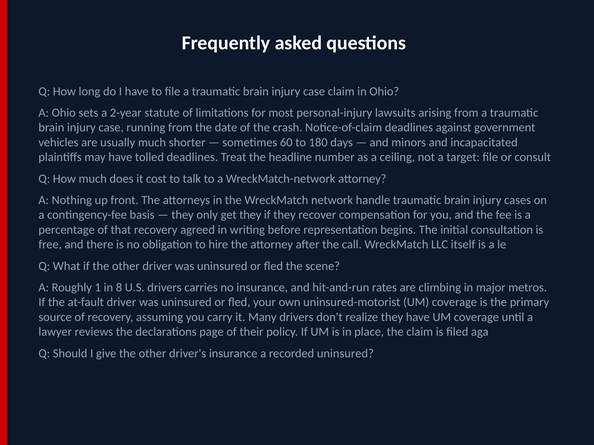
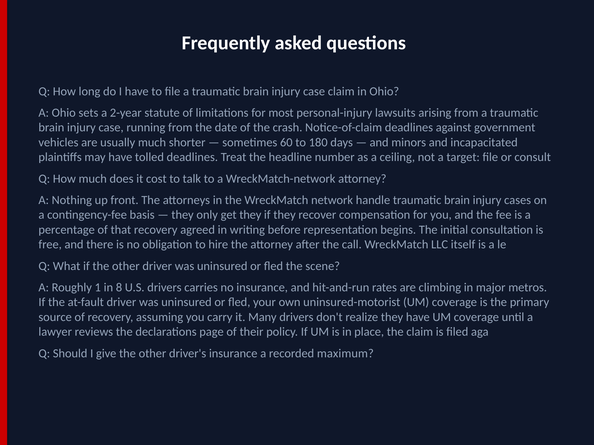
recorded uninsured: uninsured -> maximum (345, 354)
